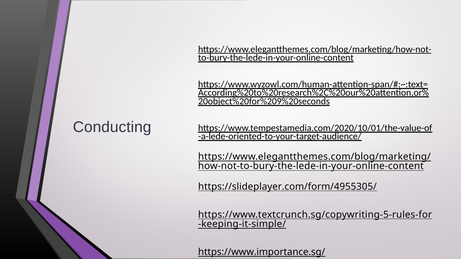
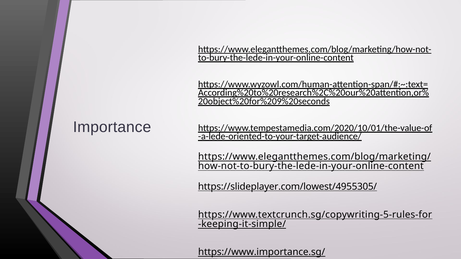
Conducting: Conducting -> Importance (112, 127)
https://slideplayer.com/form/4955305/: https://slideplayer.com/form/4955305/ -> https://slideplayer.com/lowest/4955305/ (287, 187)
